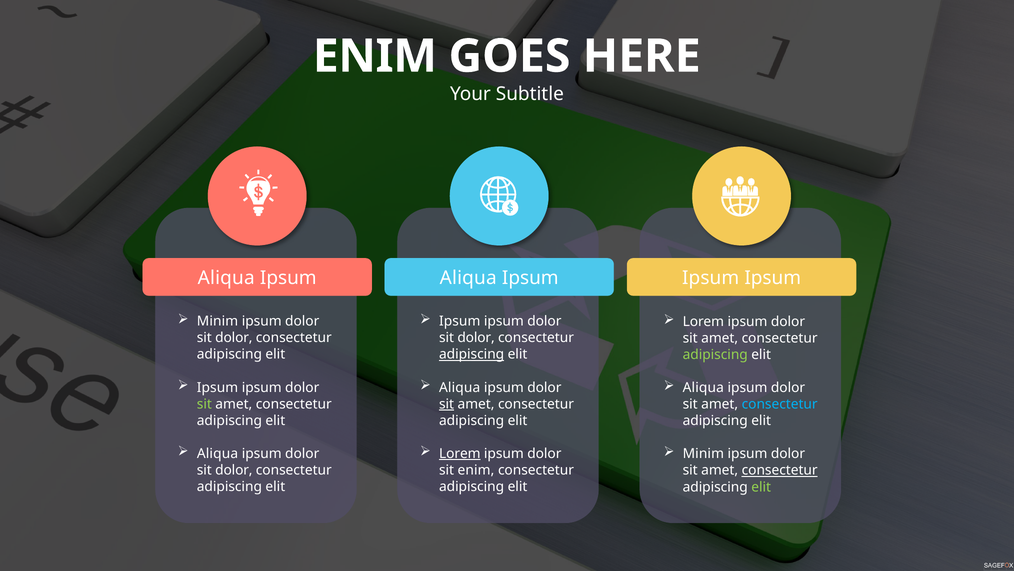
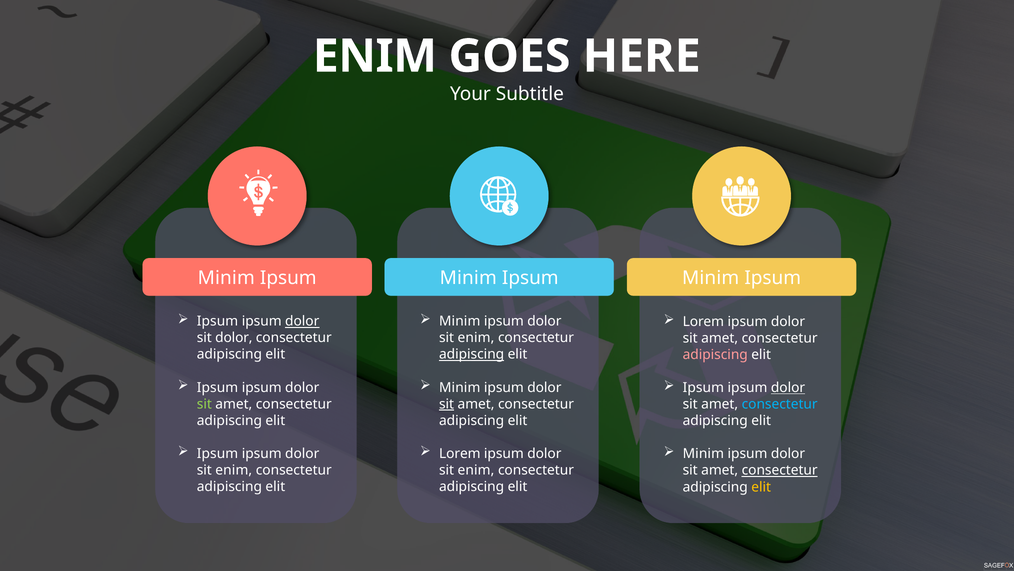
Aliqua: Aliqua -> Minim (226, 278)
Aliqua: Aliqua -> Minim (468, 278)
Ipsum: Ipsum -> Minim (711, 278)
Minim: Minim -> Ipsum (218, 321)
dolor underline: none -> present (302, 321)
Ipsum: Ipsum -> Minim (460, 321)
dolor: dolor -> enim (476, 338)
adipiscing colour: light green -> pink (715, 354)
Aliqua: Aliqua -> Minim (460, 387)
Aliqua: Aliqua -> Ipsum (703, 387)
dolor underline: none -> present (788, 387)
Aliqua: Aliqua -> Ipsum (218, 453)
Lorem underline: present -> none (460, 453)
dolor: dolor -> enim (234, 470)
elit colour: light green -> yellow (761, 486)
